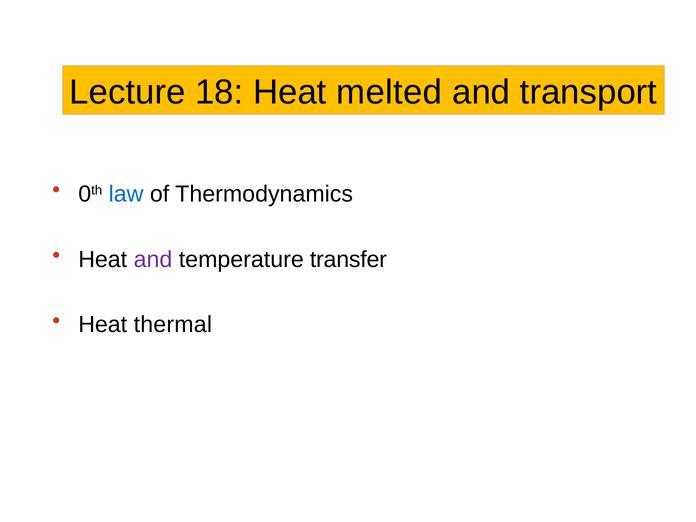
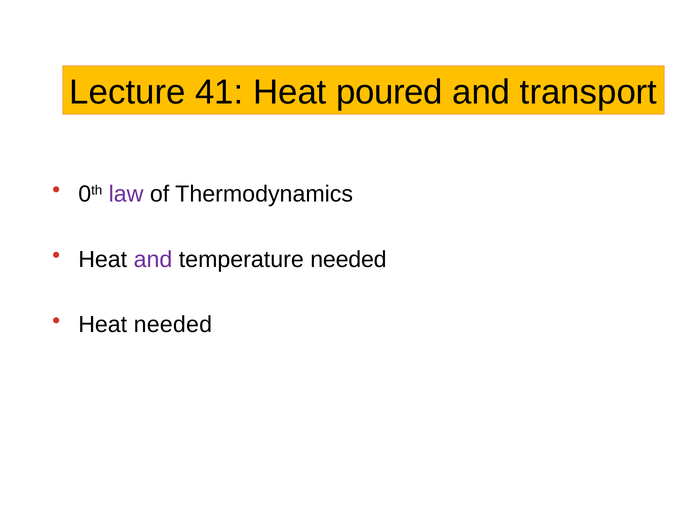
18: 18 -> 41 (219, 92)
melted: melted -> poured (390, 92)
law colour: blue -> purple (126, 194)
temperature transfer: transfer -> needed (348, 259)
Heat thermal: thermal -> needed (173, 325)
